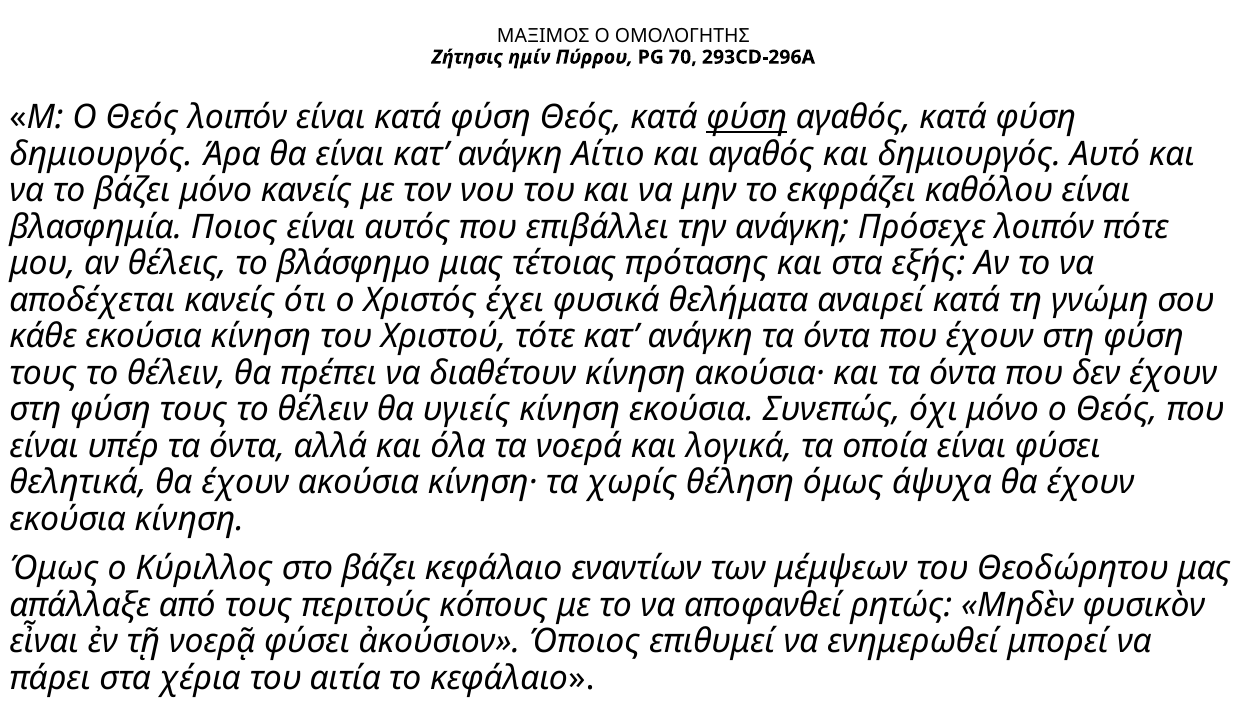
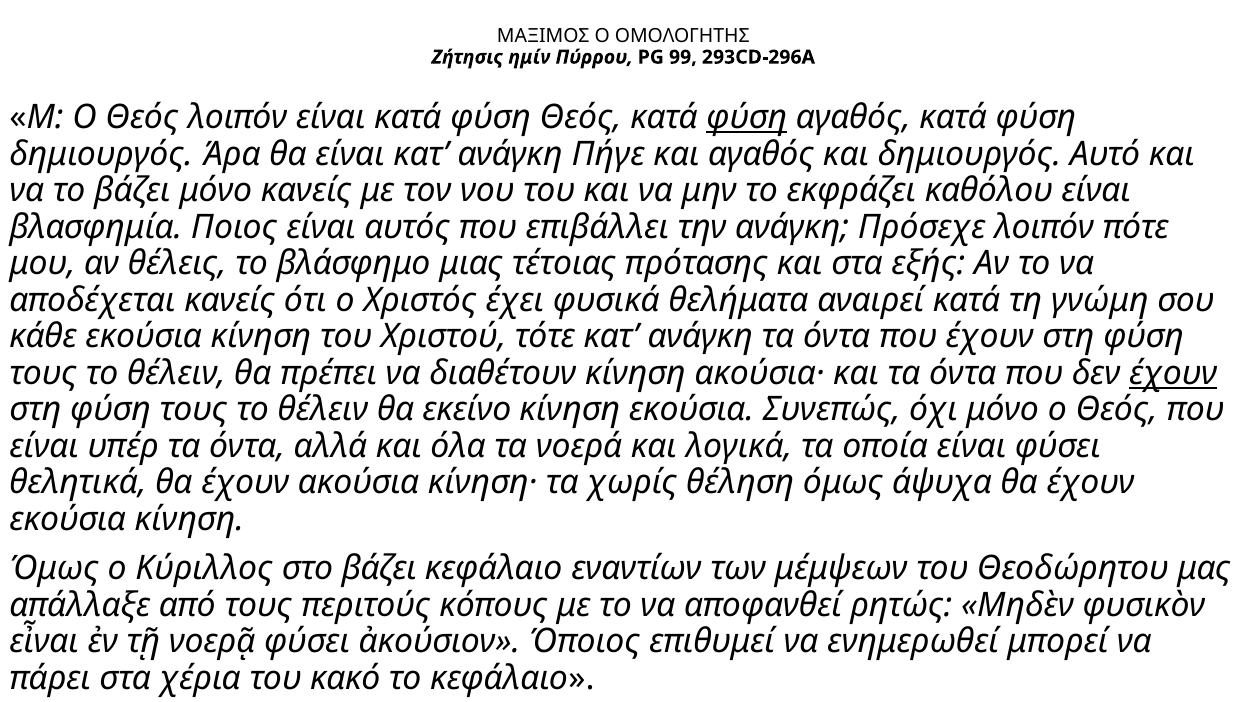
70: 70 -> 99 (683, 57)
Αίτιο: Αίτιο -> Πήγε (608, 154)
έχουν underline: none -> present (1173, 373)
υγιείς: υγιείς -> εκείνο (467, 409)
αιτία: αιτία -> κακό (345, 677)
